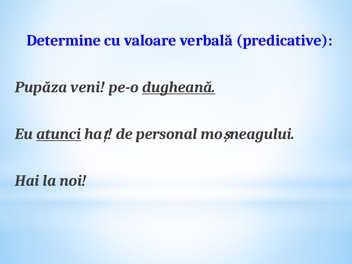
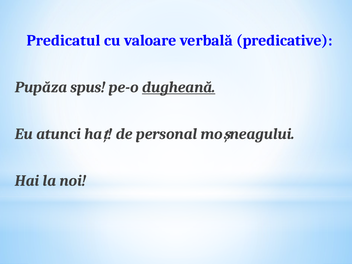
Determine: Determine -> Predicatul (64, 40)
veni: veni -> spus (88, 87)
atunci underline: present -> none (59, 134)
